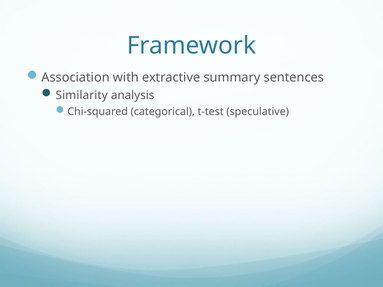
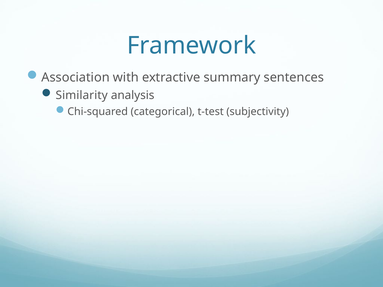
speculative: speculative -> subjectivity (258, 112)
